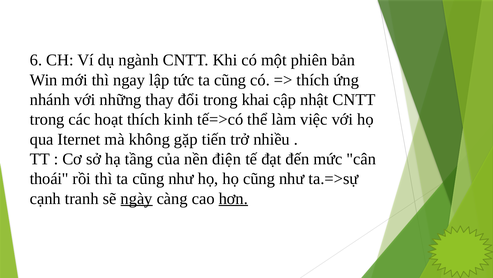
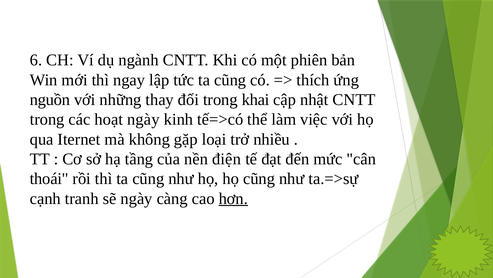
nhánh: nhánh -> nguồn (50, 99)
hoạt thích: thích -> ngày (143, 119)
tiến: tiến -> loại (214, 139)
ngày underline: present -> none (137, 198)
